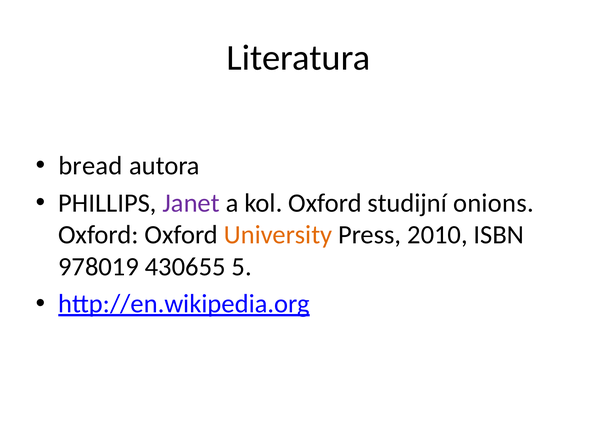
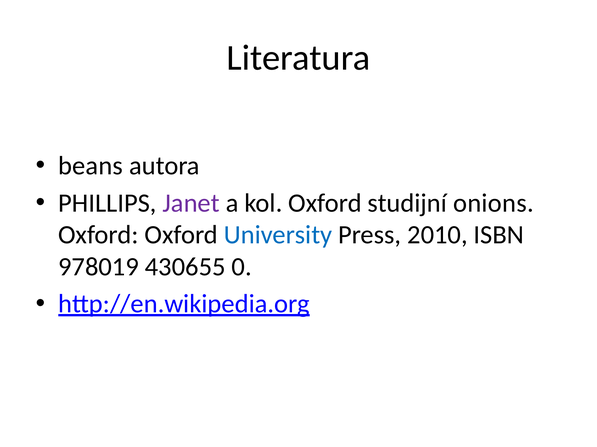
bread: bread -> beans (91, 166)
University colour: orange -> blue (278, 235)
5: 5 -> 0 (242, 267)
